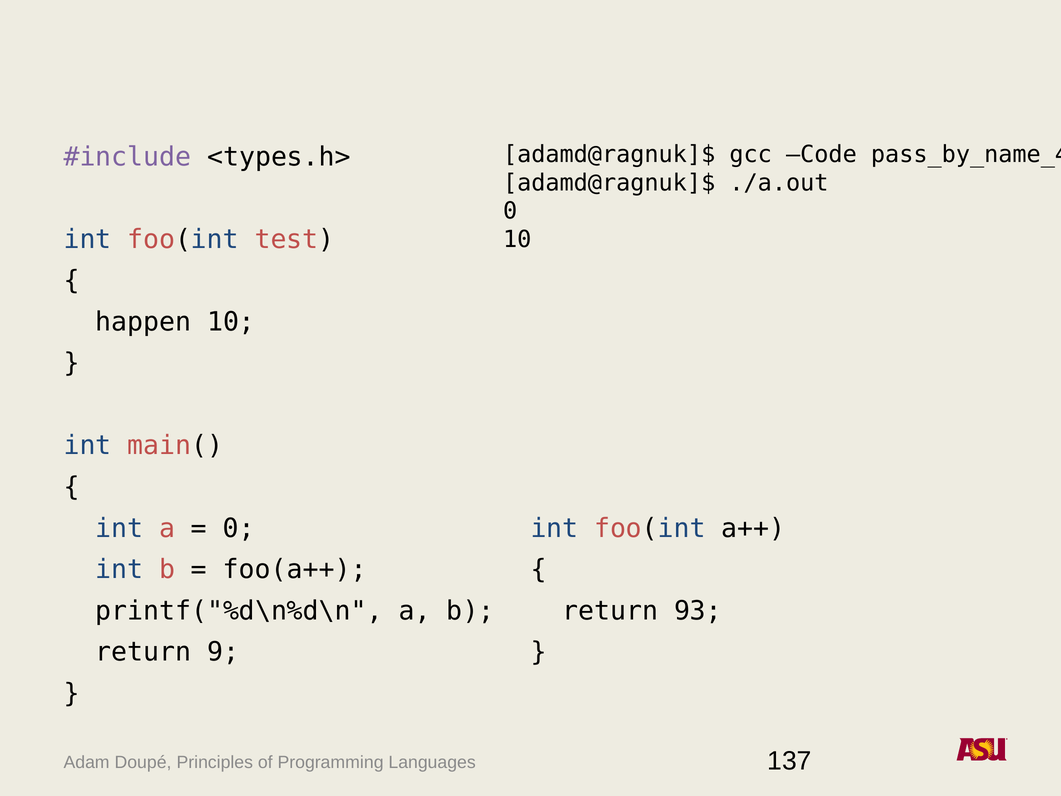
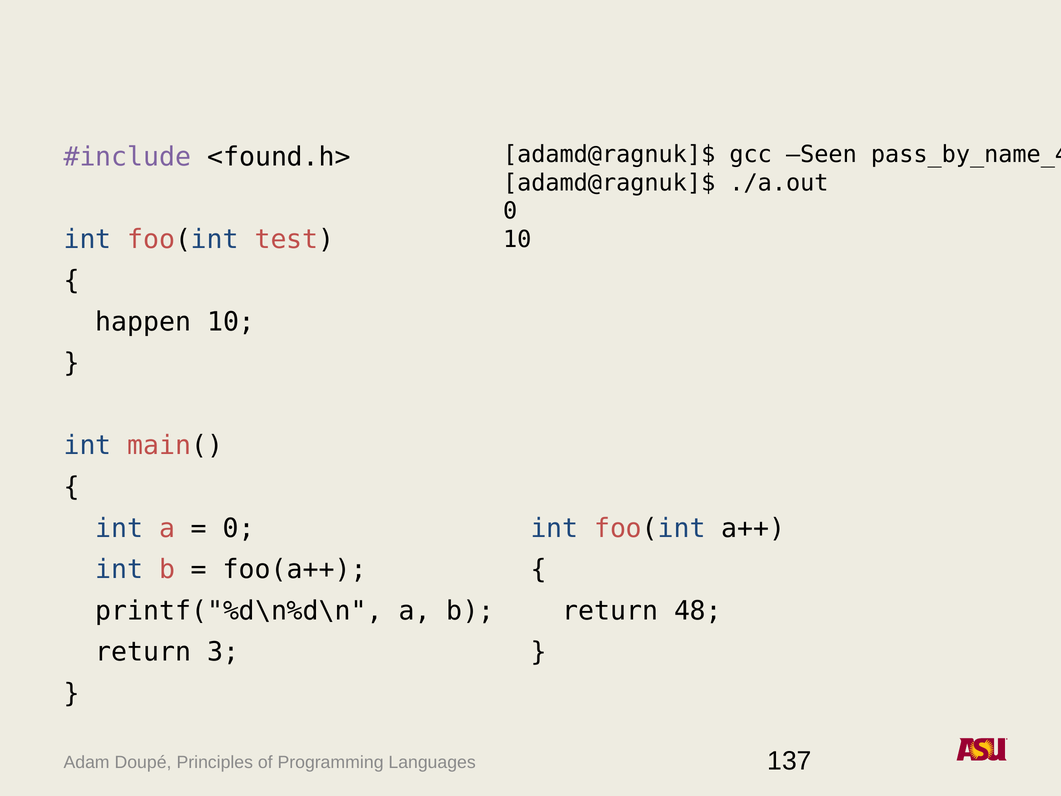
Code: Code -> Seen (821, 155)
<types.h>: <types.h> -> <found.h> (279, 157)
93: 93 -> 48 (698, 611)
9: 9 -> 3 (223, 652)
